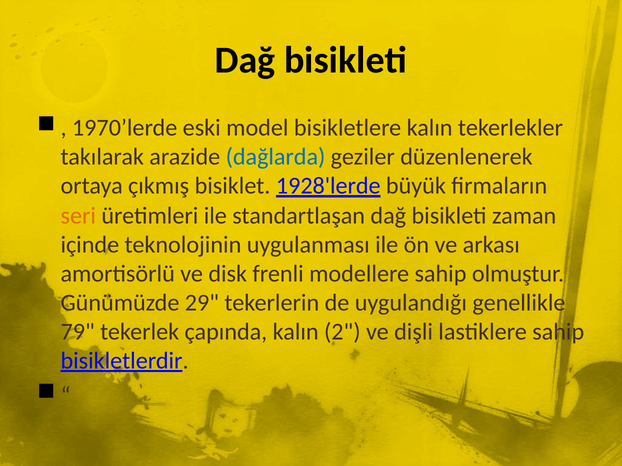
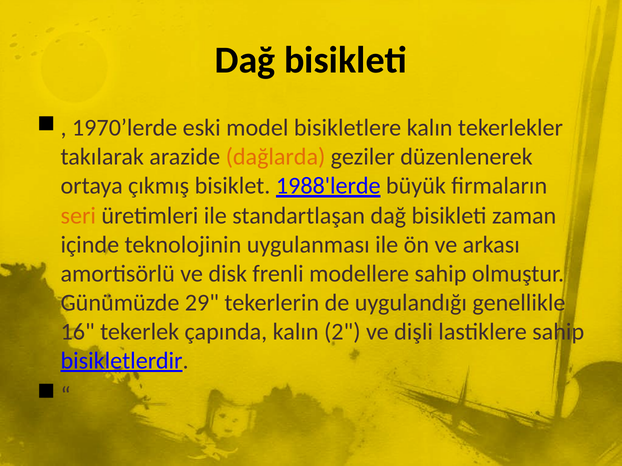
dağlarda colour: blue -> orange (276, 157)
1928'lerde: 1928'lerde -> 1988'lerde (328, 186)
79: 79 -> 16 (78, 332)
